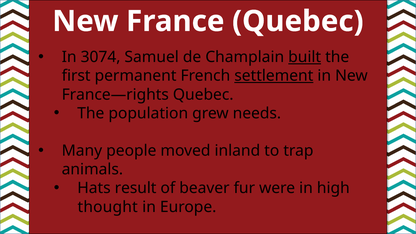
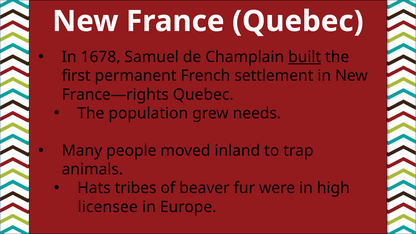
3074: 3074 -> 1678 (101, 57)
settlement underline: present -> none (274, 76)
result: result -> tribes (136, 188)
thought: thought -> licensee (108, 207)
